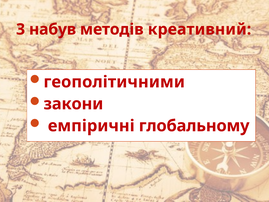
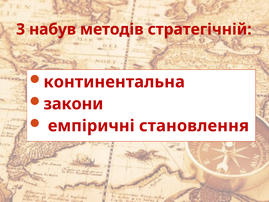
креативний: креативний -> стратегічній (200, 29)
геополітичними: геополітичними -> континентальна (114, 82)
глобальному: глобальному -> становлення (194, 126)
